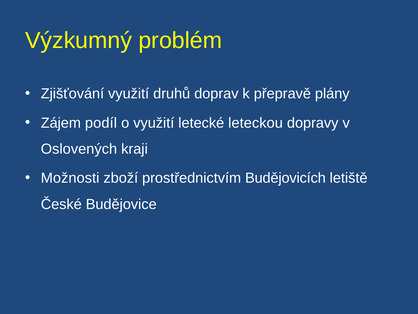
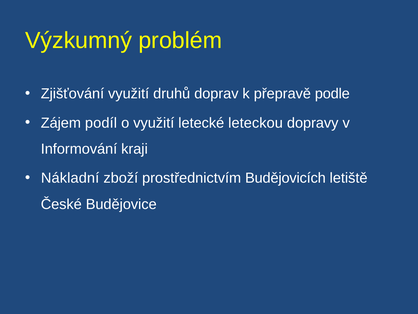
plány: plány -> podle (332, 94)
Oslovených: Oslovených -> Informování (79, 149)
Možnosti: Možnosti -> Nákladní (70, 178)
